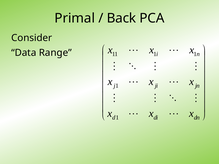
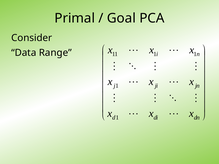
Back: Back -> Goal (121, 18)
